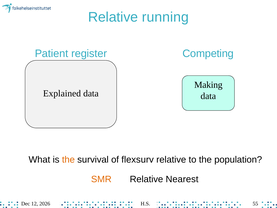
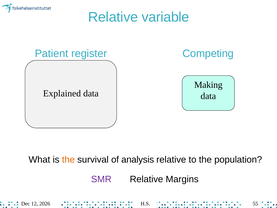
running: running -> variable (165, 17)
flexsurv: flexsurv -> analysis (138, 159)
SMR colour: orange -> purple (101, 179)
Nearest: Nearest -> Margins (182, 179)
